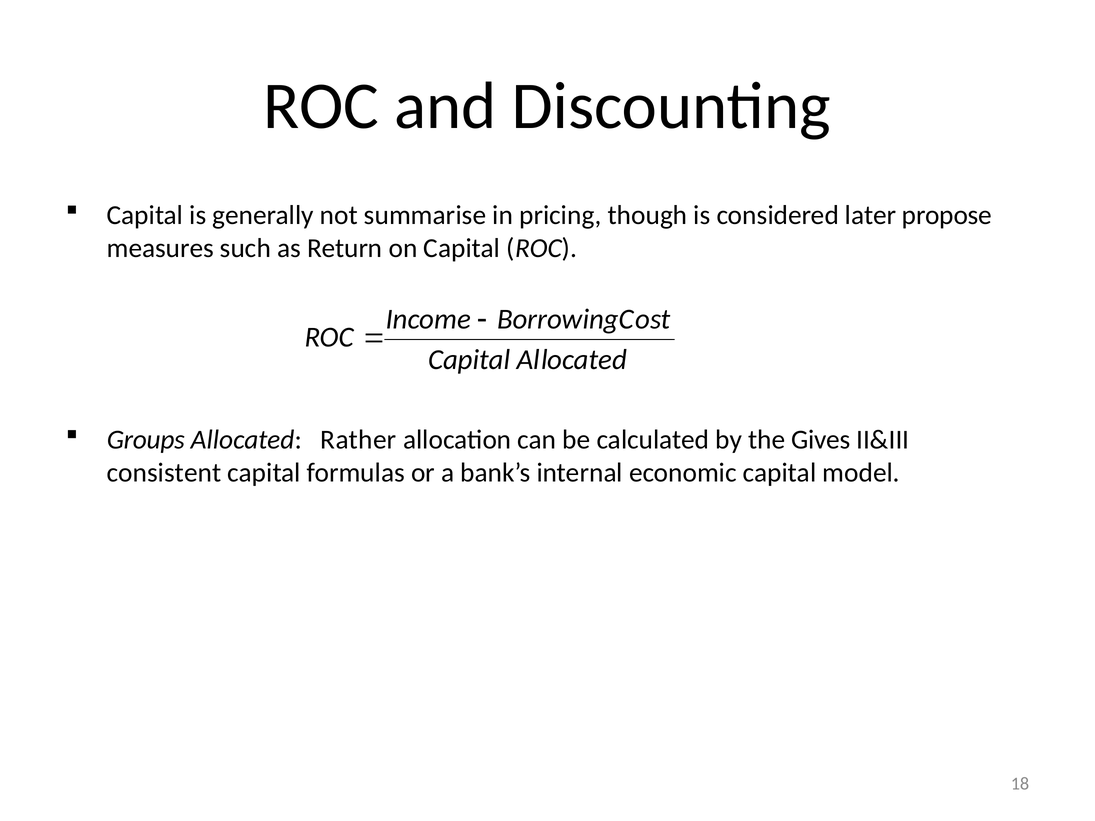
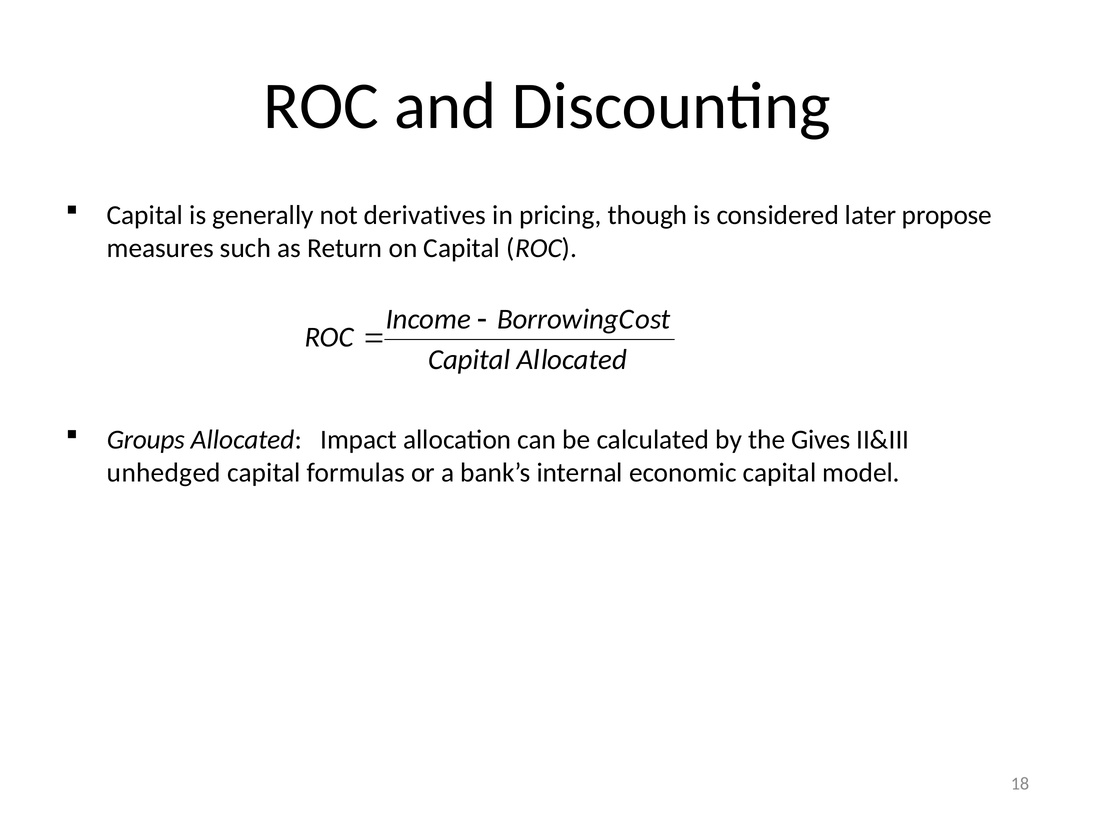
summarise: summarise -> derivatives (425, 215)
Rather: Rather -> Impact (359, 440)
consistent: consistent -> unhedged (164, 473)
